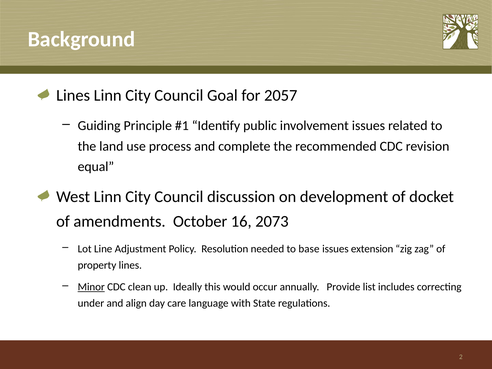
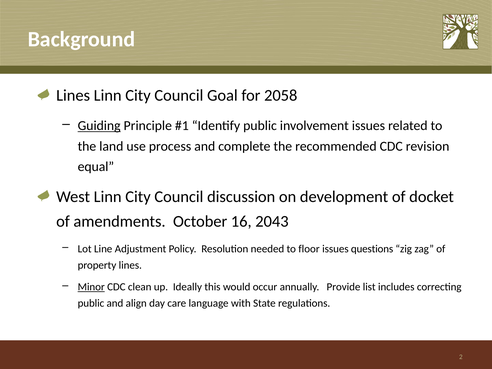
2057: 2057 -> 2058 (281, 96)
Guiding underline: none -> present (99, 126)
2073: 2073 -> 2043 (272, 221)
base: base -> floor (309, 249)
extension: extension -> questions (372, 249)
under: under -> public (91, 303)
